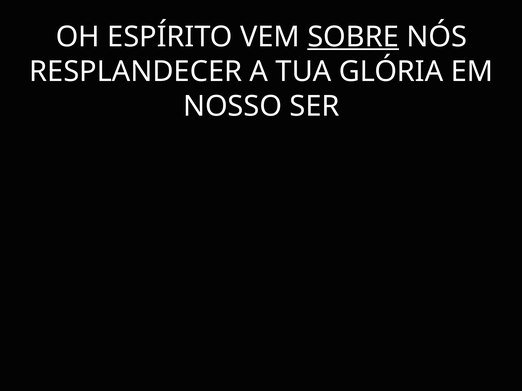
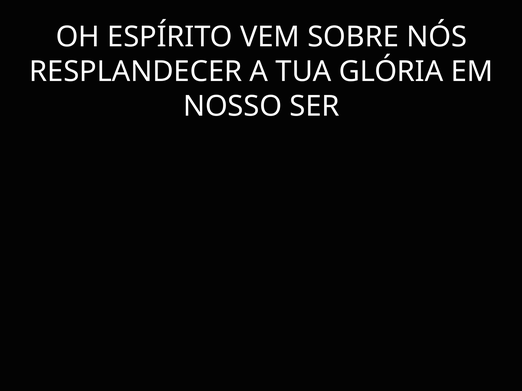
SOBRE underline: present -> none (353, 37)
